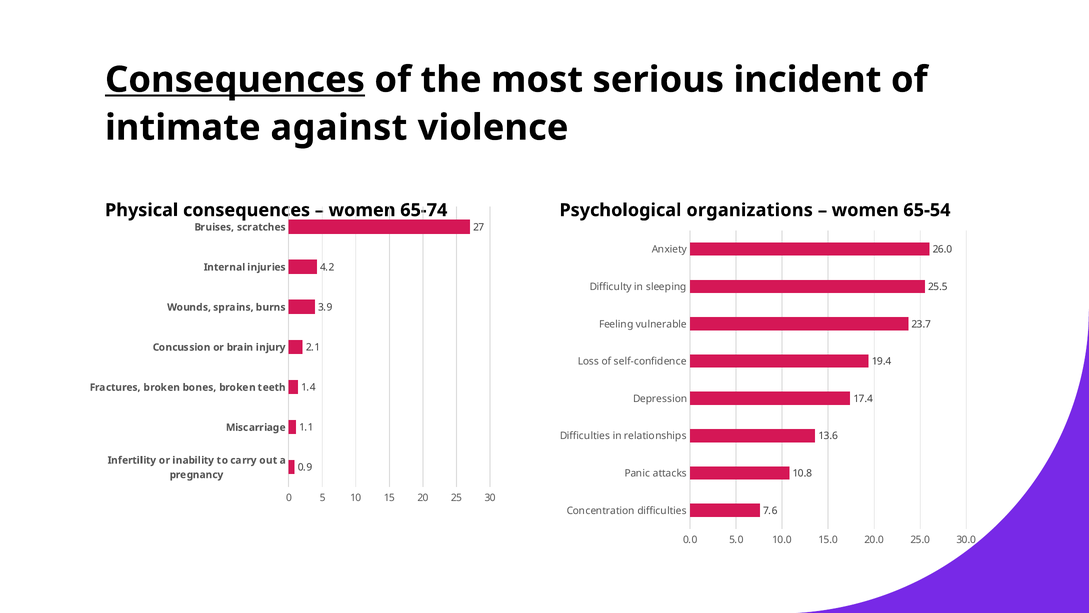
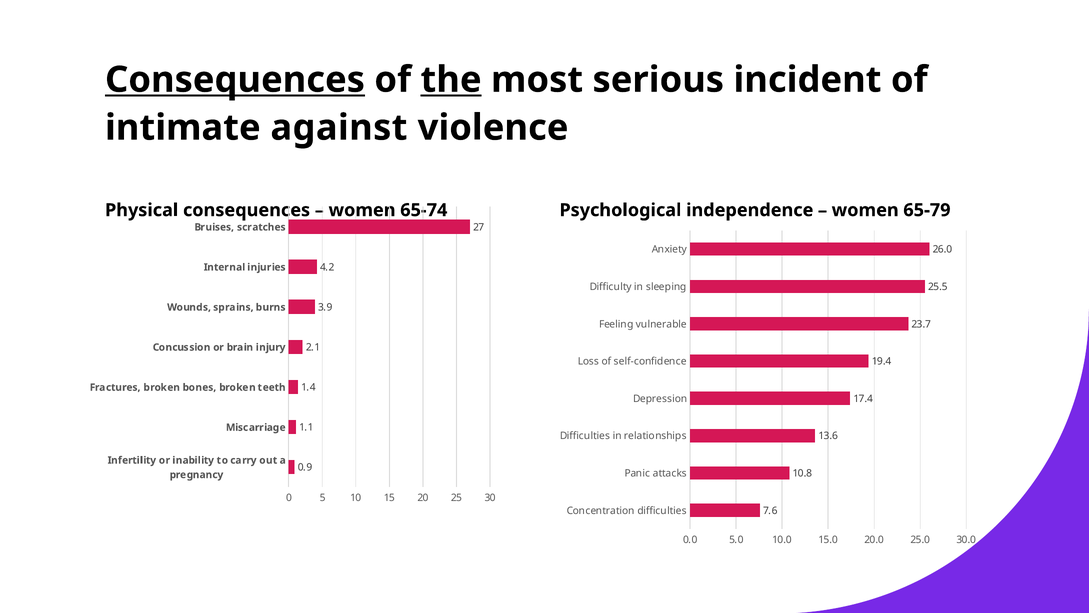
the underline: none -> present (451, 80)
organizations: organizations -> independence (750, 210)
65-54: 65-54 -> 65-79 (927, 210)
